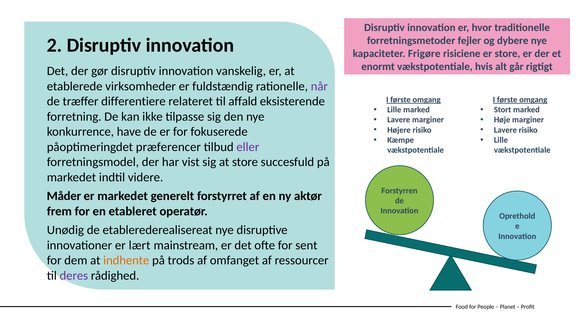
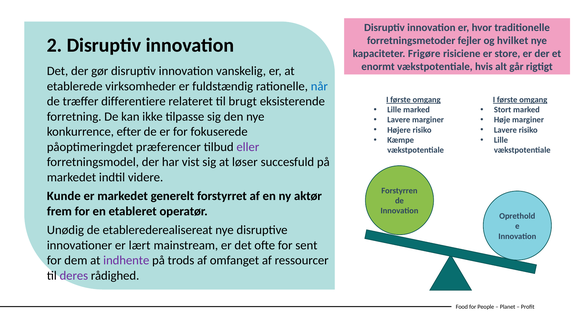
dybere: dybere -> hvilket (513, 41)
når colour: purple -> blue (319, 86)
affald: affald -> brugt (243, 101)
have: have -> efter (129, 132)
at store: store -> løser (245, 162)
Måder: Måder -> Kunde (64, 196)
indhente colour: orange -> purple (126, 260)
